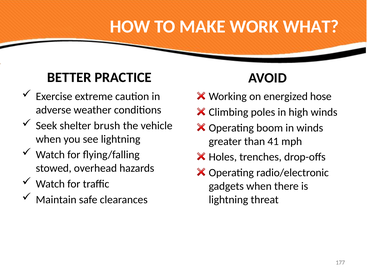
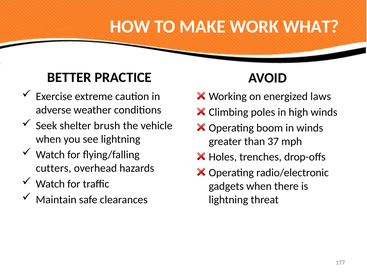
hose: hose -> laws (321, 97)
41: 41 -> 37 (273, 141)
stowed: stowed -> cutters (54, 168)
